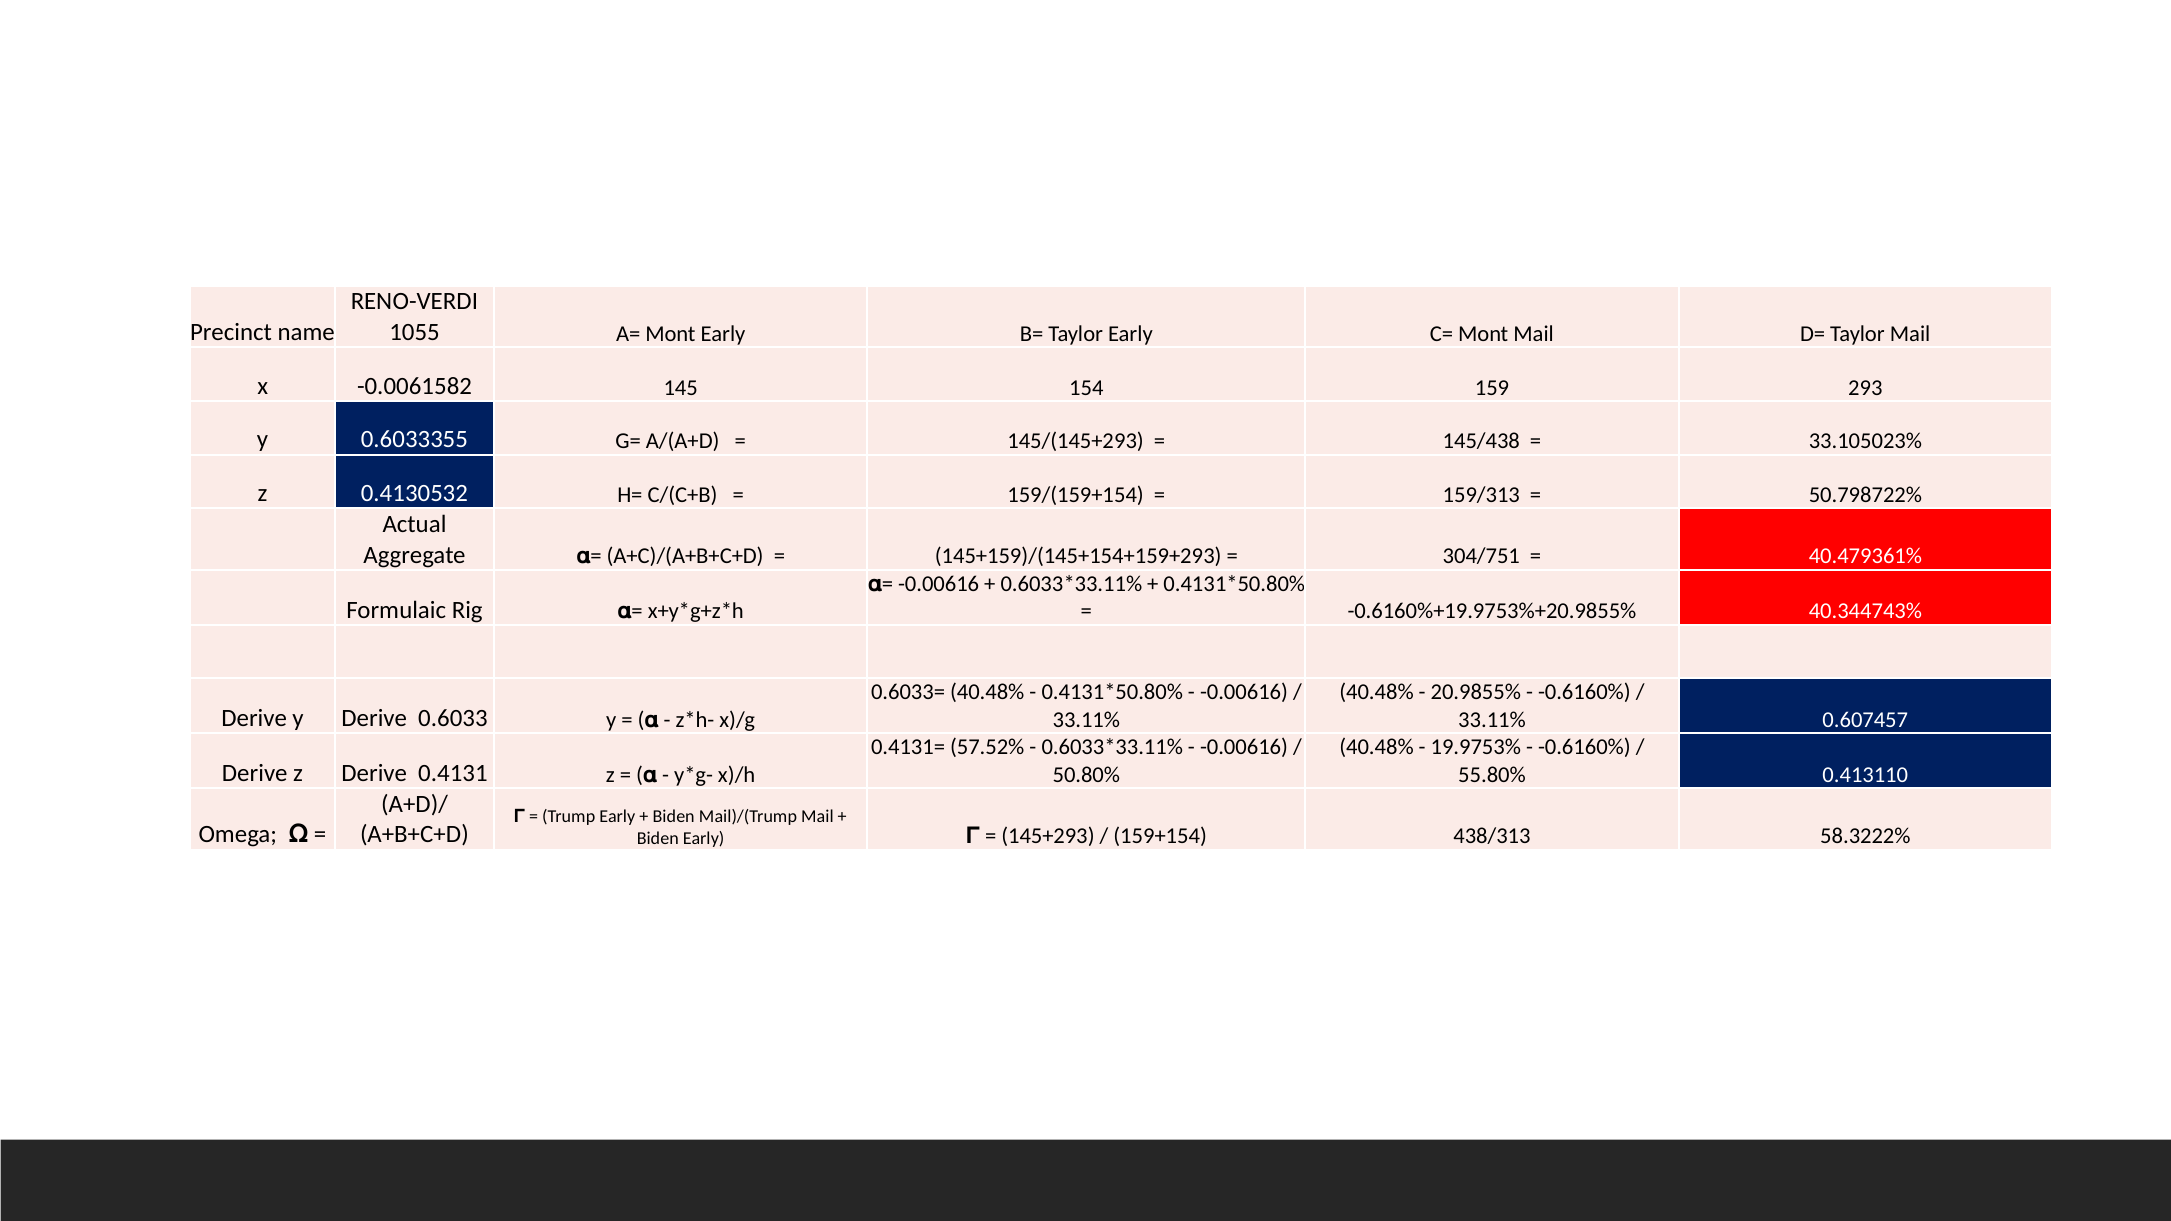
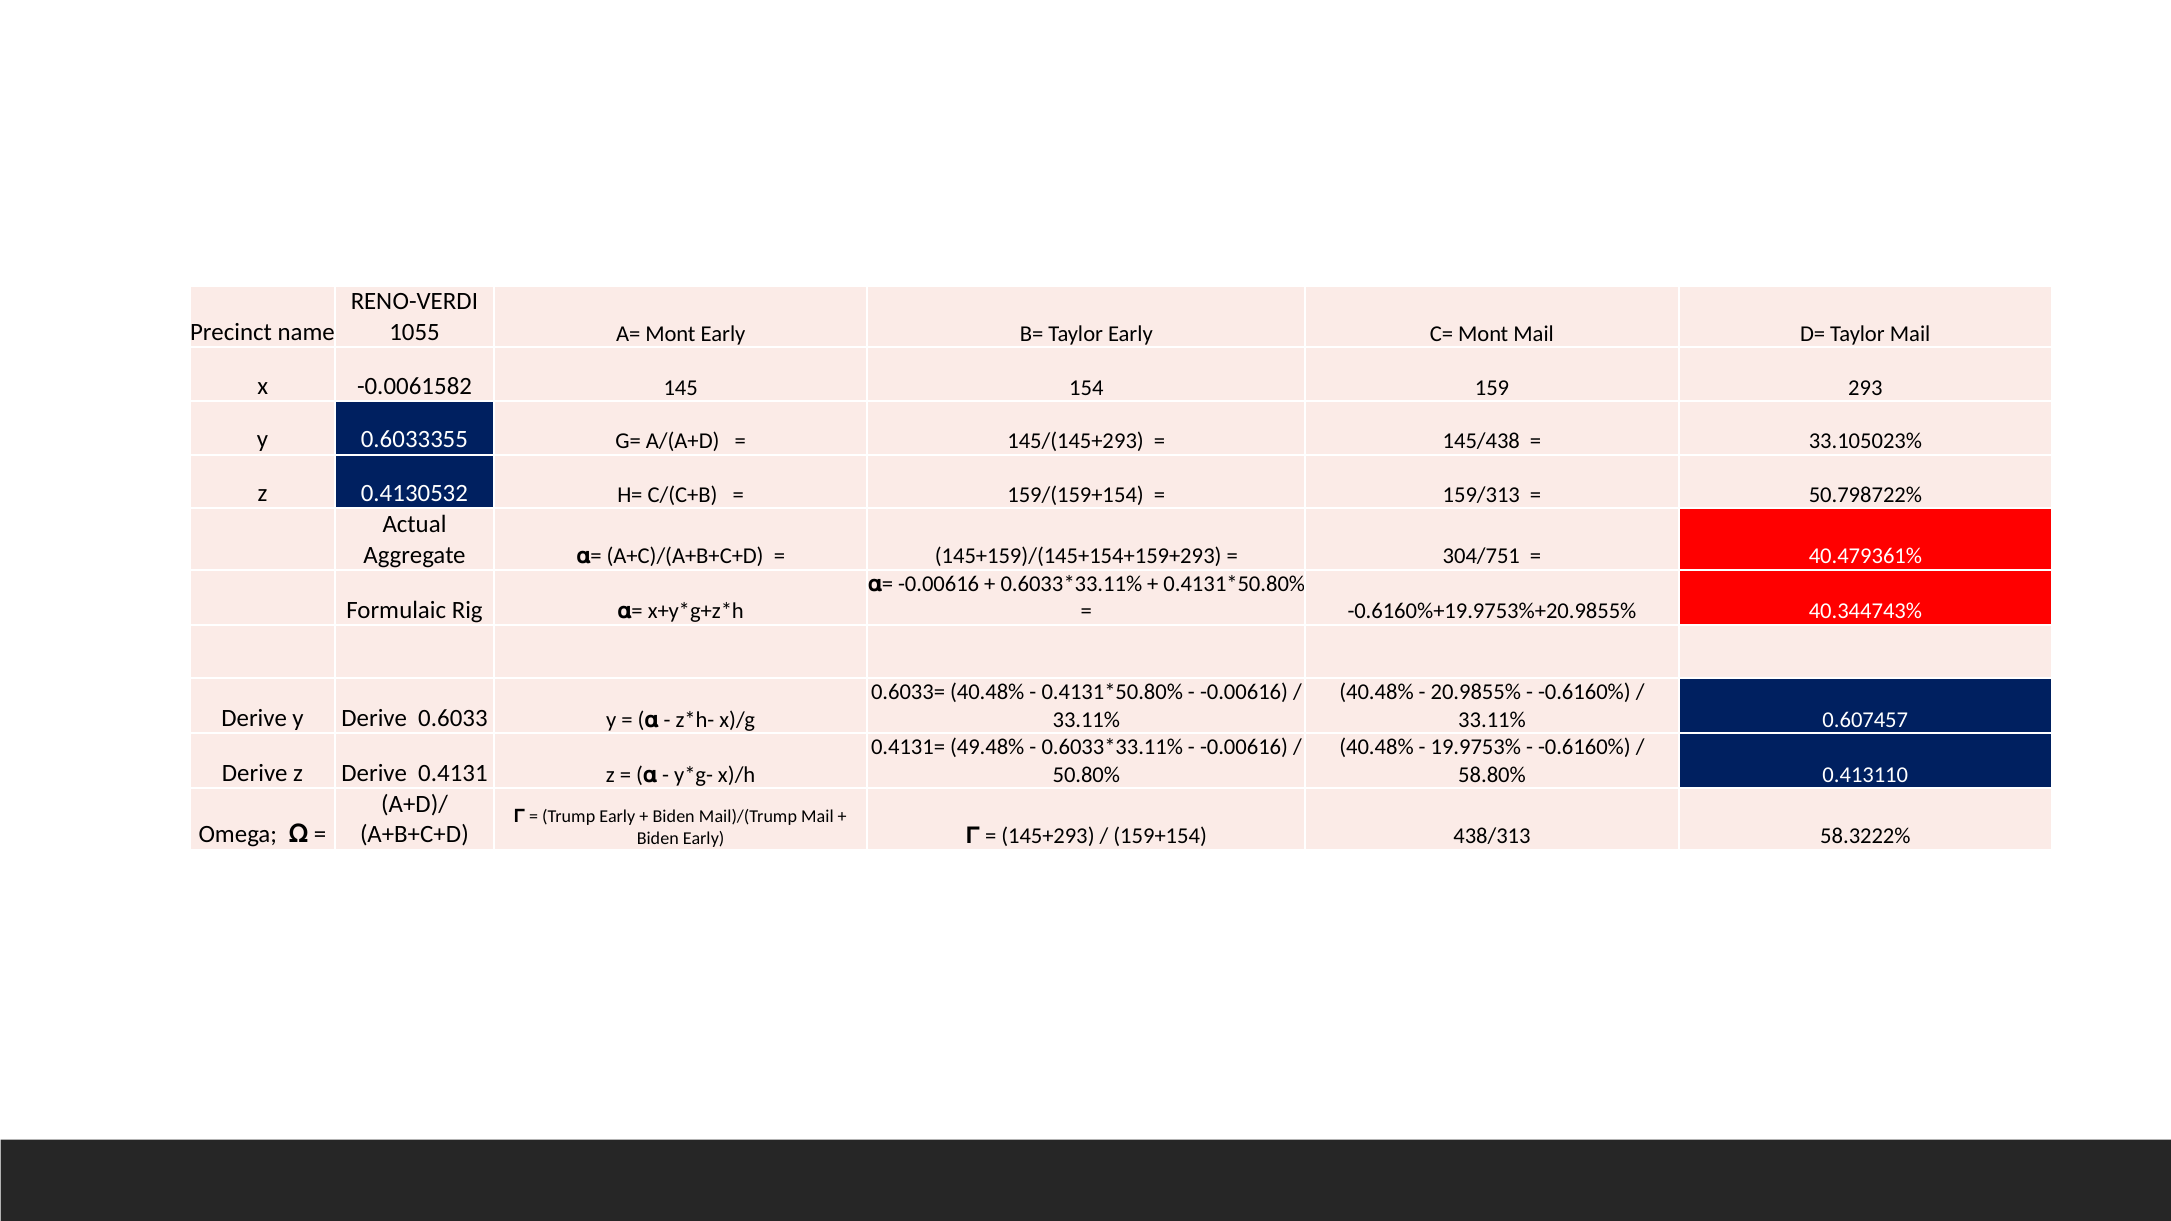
57.52%: 57.52% -> 49.48% (987, 747)
55.80%: 55.80% -> 58.80% (1492, 775)
